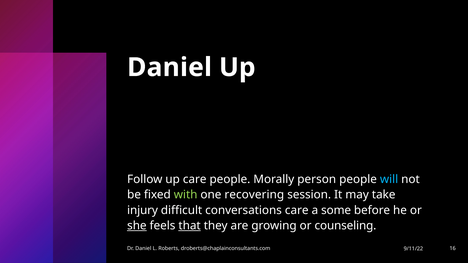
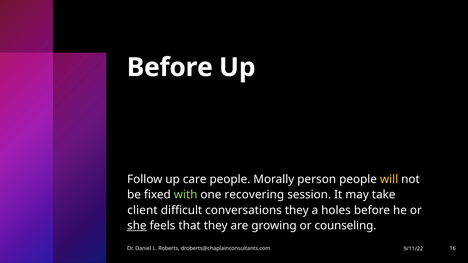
Daniel: Daniel -> Before (170, 67)
will colour: light blue -> yellow (389, 179)
injury: injury -> client (142, 210)
conversations care: care -> they (297, 210)
some: some -> holes (336, 210)
that underline: present -> none (190, 226)
